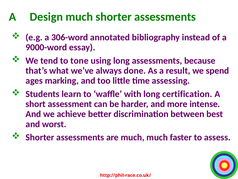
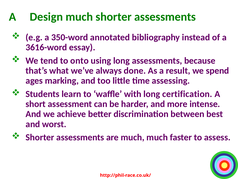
306-word: 306-word -> 350-word (70, 37)
9000-word: 9000-word -> 3616-word (46, 47)
tone: tone -> onto (79, 61)
